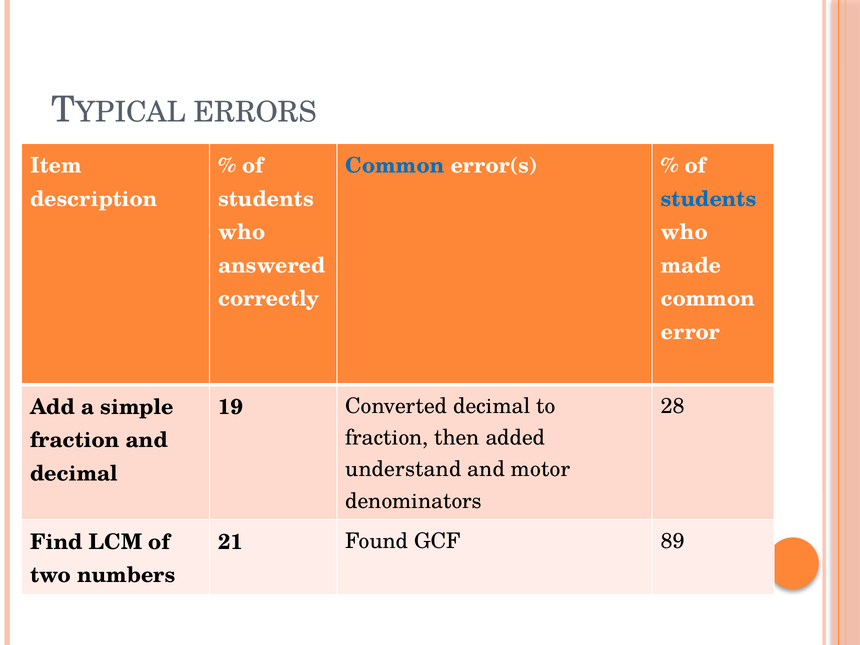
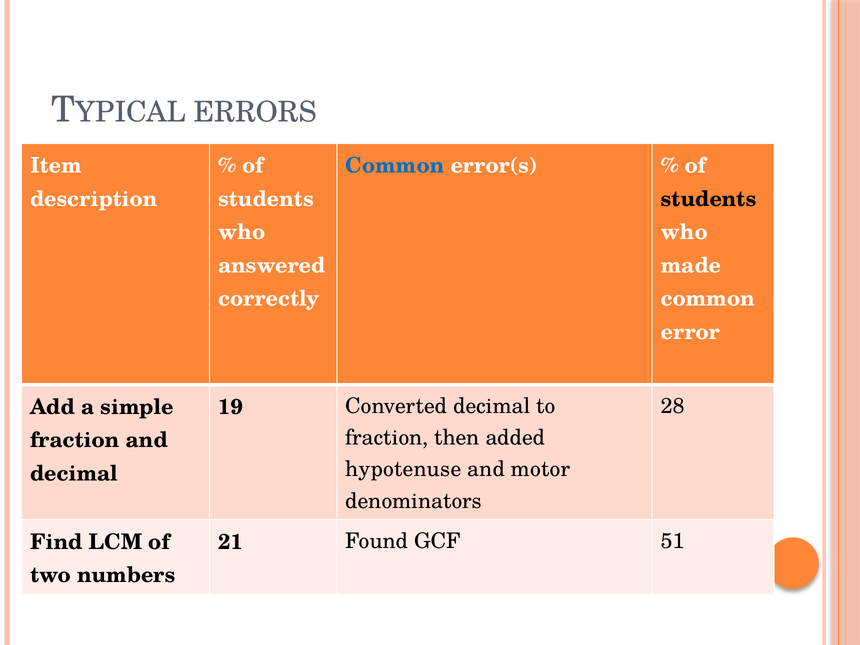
students colour: blue -> black (709, 199)
understand: understand -> hypotenuse (403, 469)
89: 89 -> 51 (673, 541)
